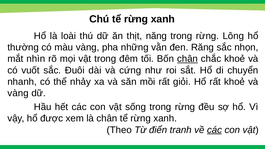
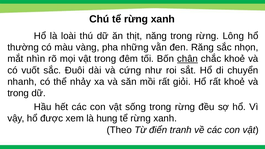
vàng: vàng -> trong (18, 93)
là chân: chân -> hung (107, 118)
các underline: present -> none (214, 130)
